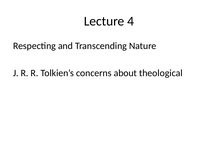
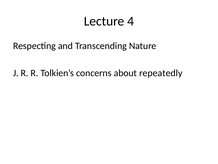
theological: theological -> repeatedly (161, 73)
